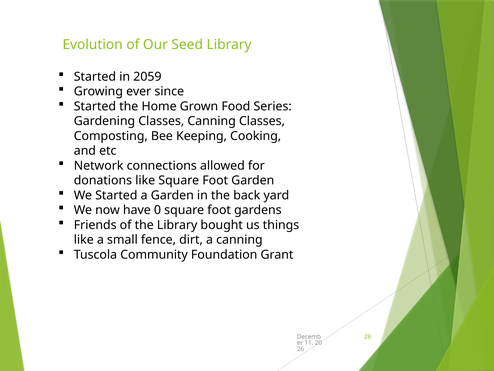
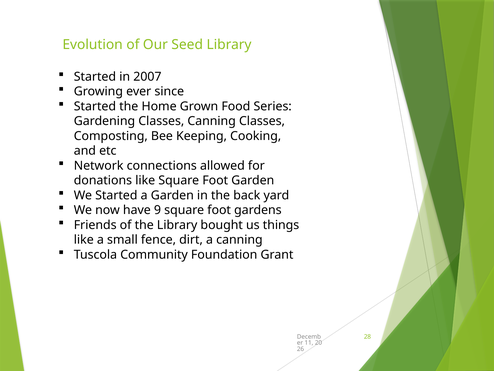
2059: 2059 -> 2007 (147, 77)
0: 0 -> 9 (158, 210)
